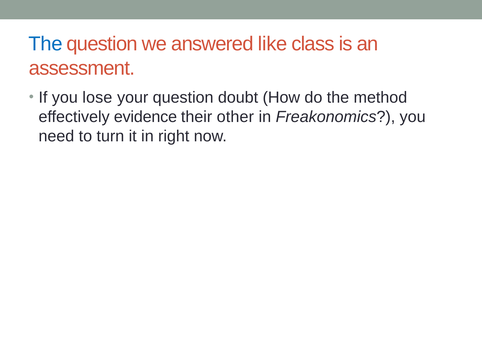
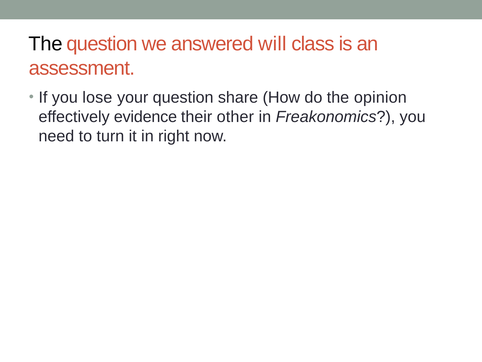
The colour: blue -> black (46, 44)
like: like -> will (272, 44)
doubt: doubt -> share (238, 98)
method: method -> opinion (380, 98)
